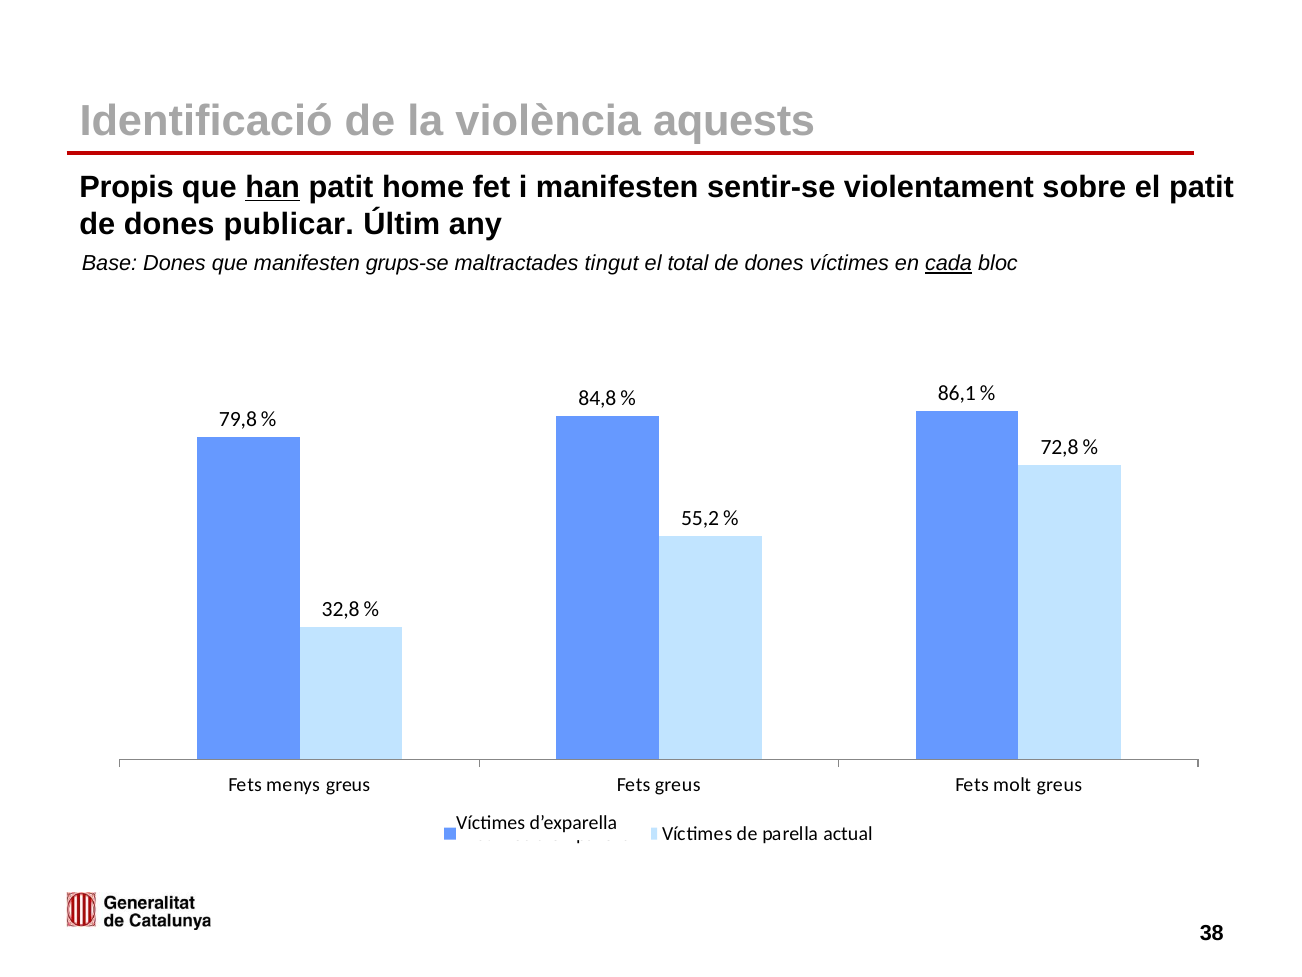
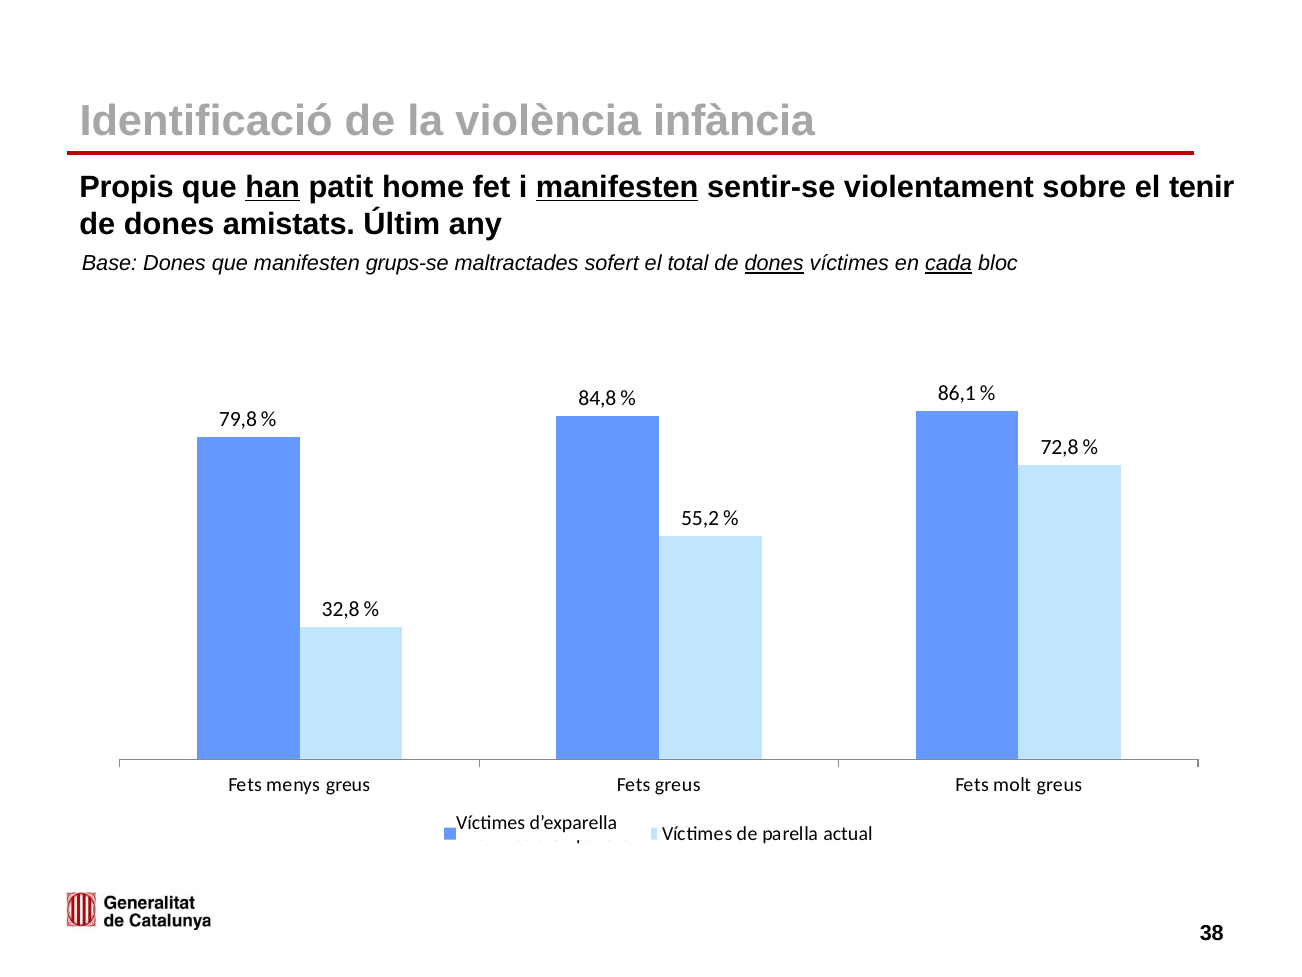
aquests: aquests -> infància (734, 121)
manifesten underline: none -> present (617, 187)
el patit: patit -> tenir (1202, 187)
publicar: publicar -> amistats (289, 224)
tingut: tingut -> sofert (612, 263)
dones underline: none -> present (774, 263)
